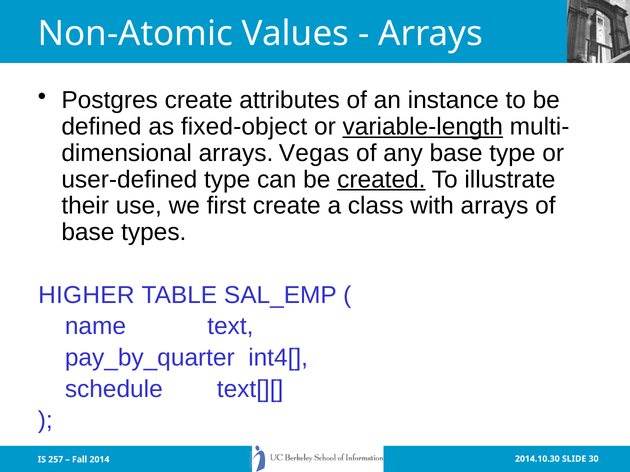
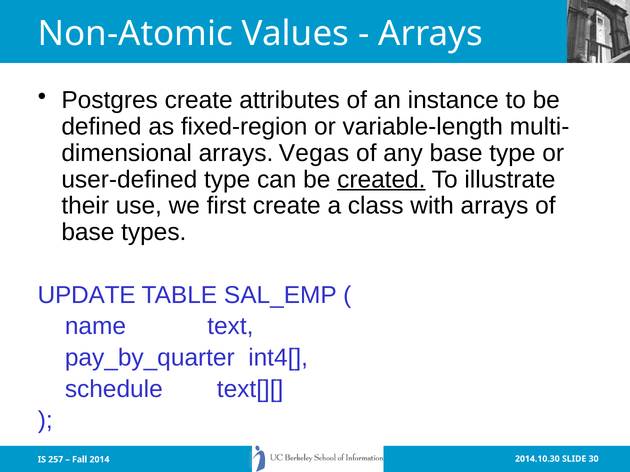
fixed-object: fixed-object -> fixed-region (244, 127)
variable-length underline: present -> none (423, 127)
HIGHER: HIGHER -> UPDATE (87, 295)
